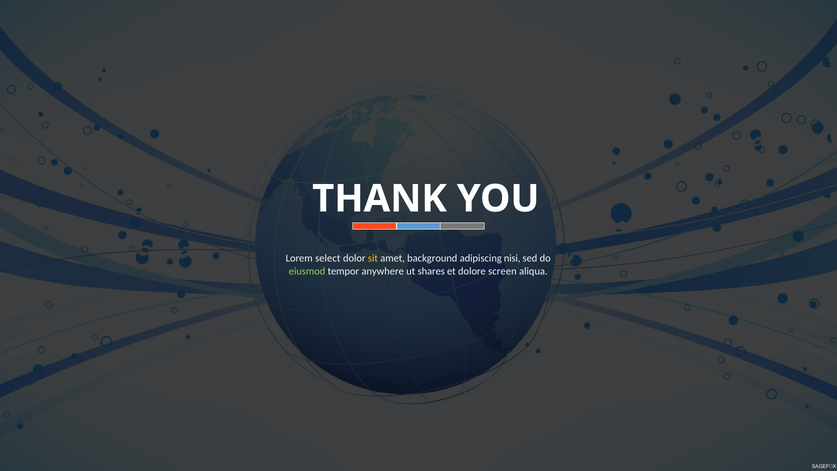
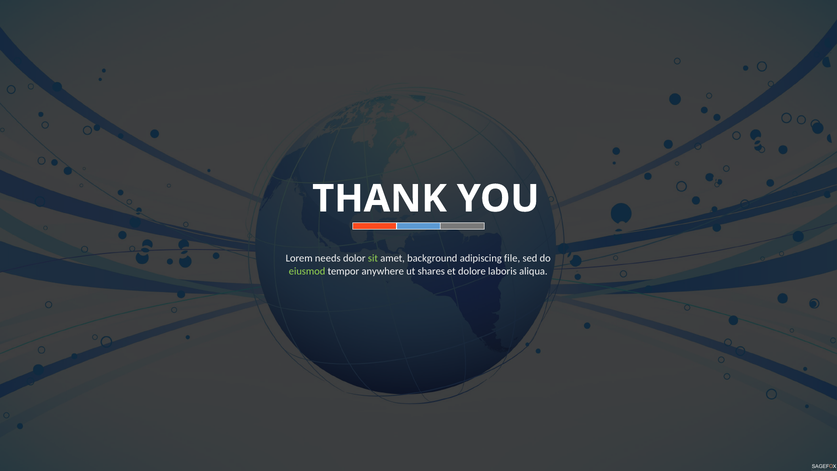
select: select -> needs (328, 258)
sit colour: yellow -> light green (373, 258)
nisi: nisi -> file (512, 258)
screen: screen -> laboris (502, 271)
